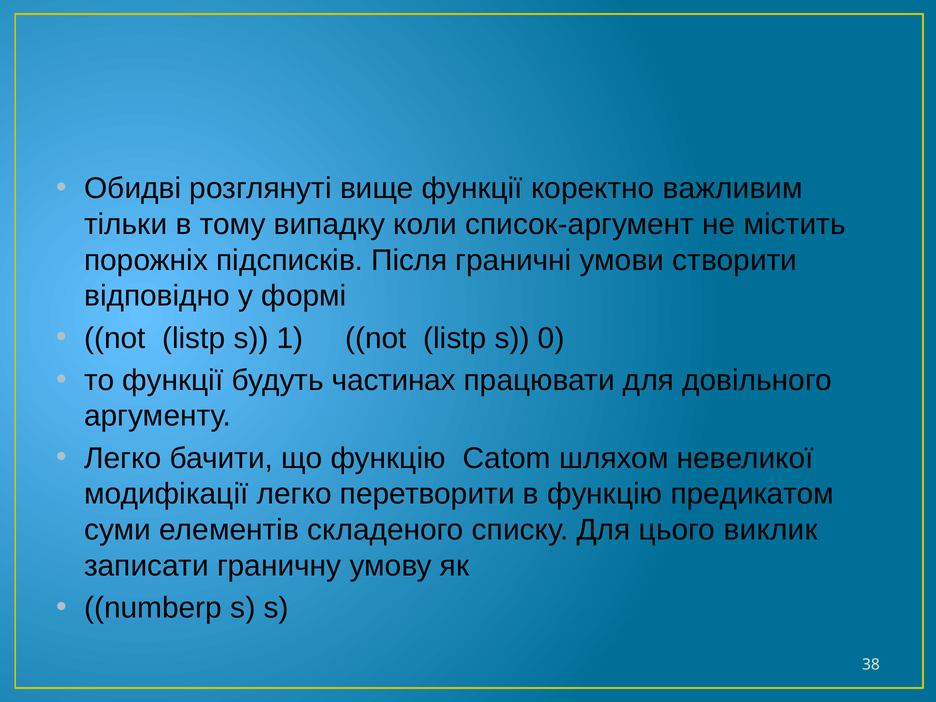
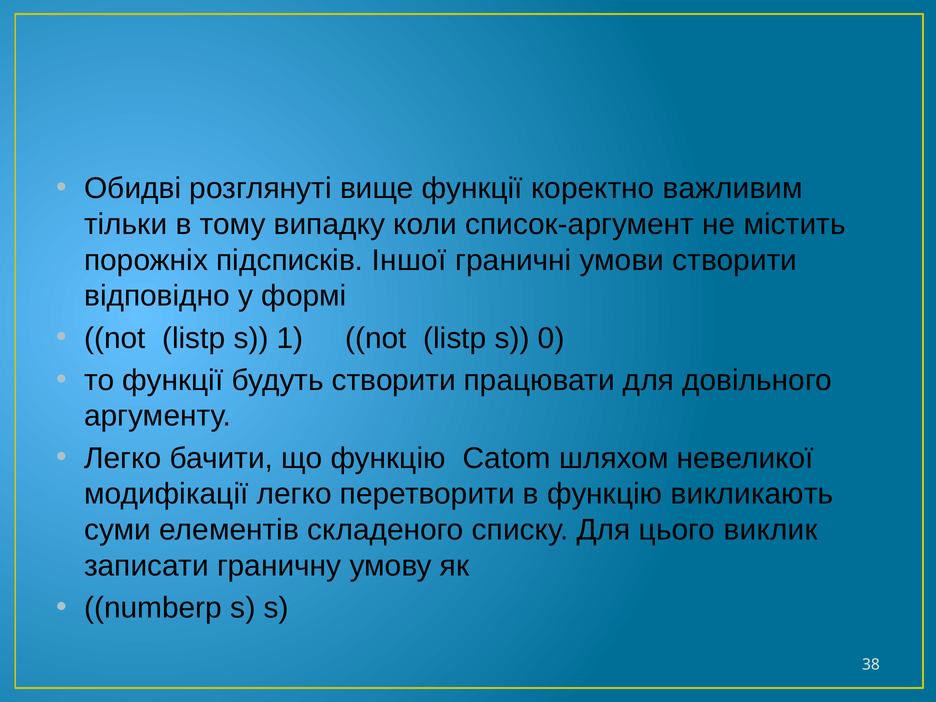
Після: Після -> Іншої (409, 260)
будуть частинах: частинах -> створити (394, 380)
предикатом: предикатом -> викликають (752, 494)
